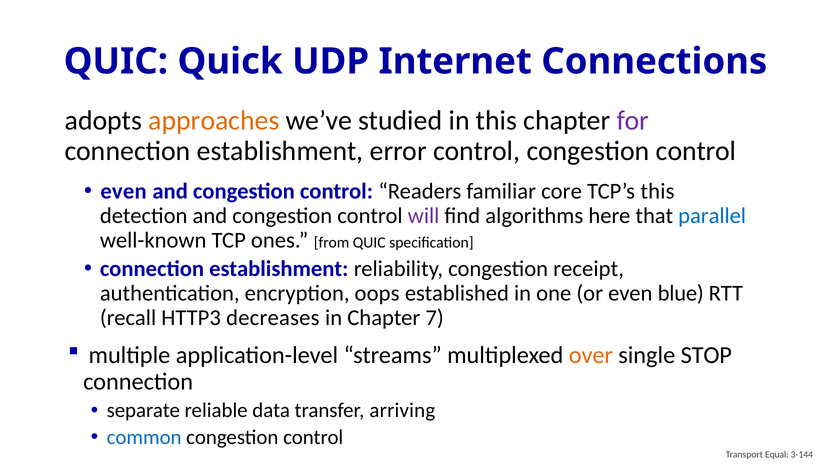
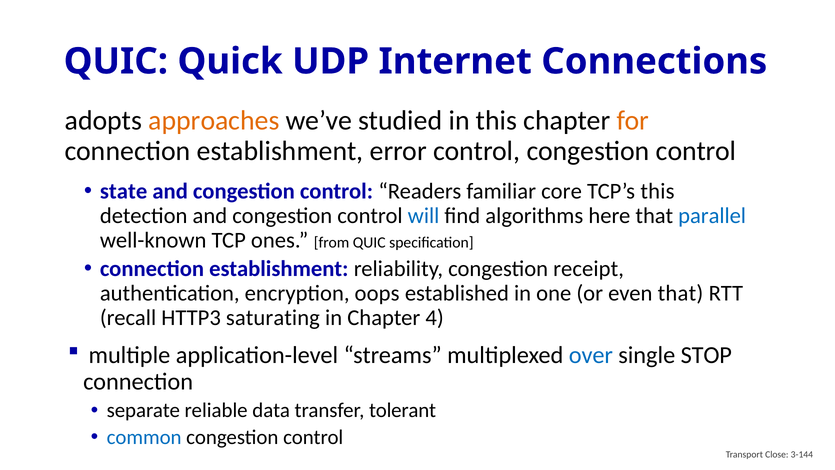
for colour: purple -> orange (633, 121)
even: even -> state (124, 191)
will colour: purple -> blue (424, 215)
even blue: blue -> that (680, 293)
decreases: decreases -> saturating (273, 318)
7: 7 -> 4 (435, 318)
over colour: orange -> blue (591, 355)
arriving: arriving -> tolerant (403, 410)
Equal: Equal -> Close (777, 454)
